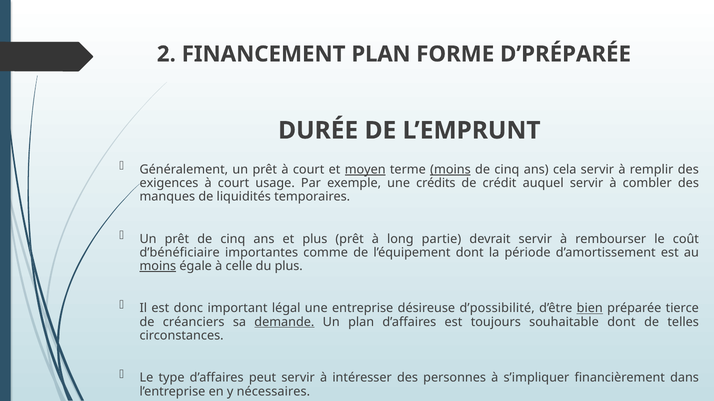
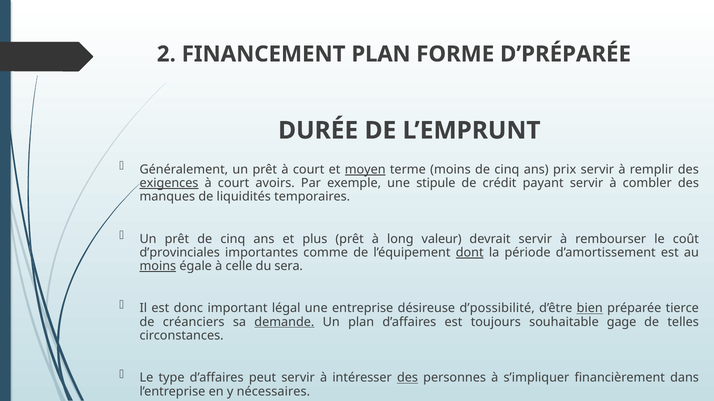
moins underline: present -> none (450, 170)
cela: cela -> prix (565, 170)
exigences underline: none -> present (169, 183)
usage: usage -> avoirs (275, 183)
crédits: crédits -> stipule (436, 183)
auquel: auquel -> payant (543, 183)
partie: partie -> valeur (442, 239)
d’bénéficiaire: d’bénéficiaire -> d’provinciales (180, 253)
dont underline: none -> present (470, 253)
du plus: plus -> sera (289, 267)
souhaitable dont: dont -> gage (622, 322)
des underline: none -> present (408, 378)
